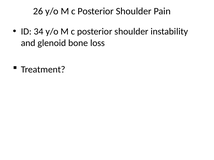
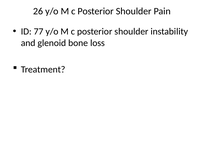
34: 34 -> 77 (39, 32)
